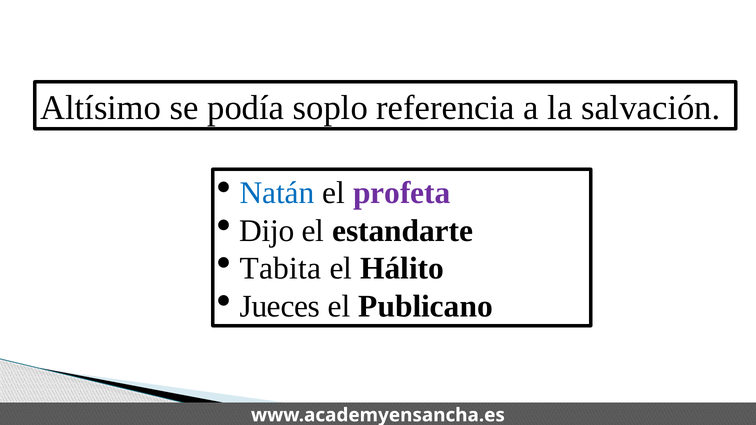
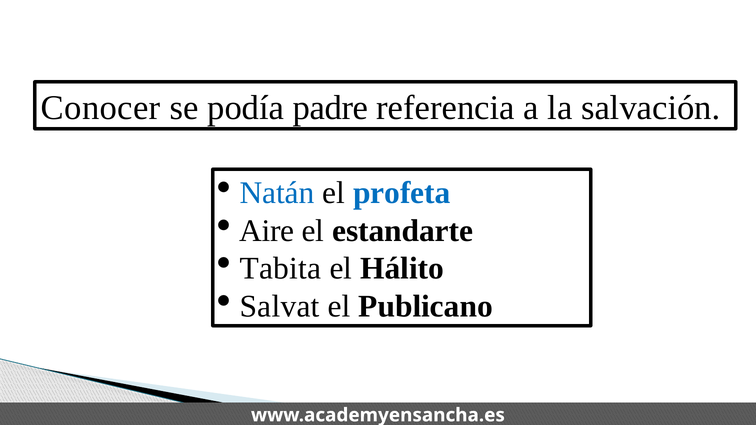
Altísimo: Altísimo -> Conocer (101, 108)
soplo: soplo -> padre (330, 108)
profeta colour: purple -> blue (402, 193)
Dijo: Dijo -> Aire (267, 231)
Jueces: Jueces -> Salvat (280, 306)
